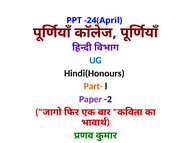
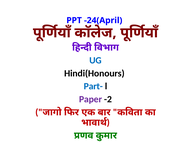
Part- colour: orange -> blue (93, 86)
